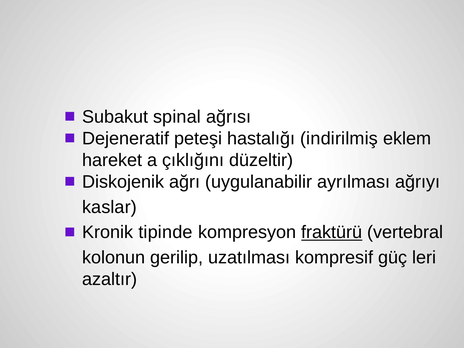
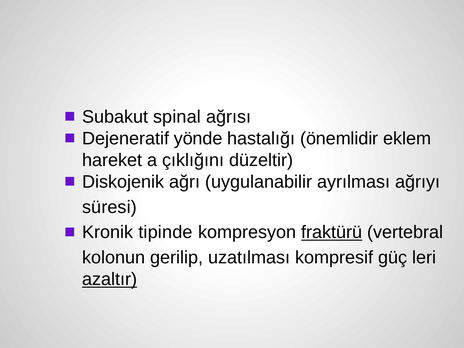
peteşi: peteşi -> yönde (198, 138)
indirilmiş: indirilmiş -> önemlidir (339, 138)
kaslar: kaslar -> süresi (109, 207)
azaltır underline: none -> present (110, 279)
